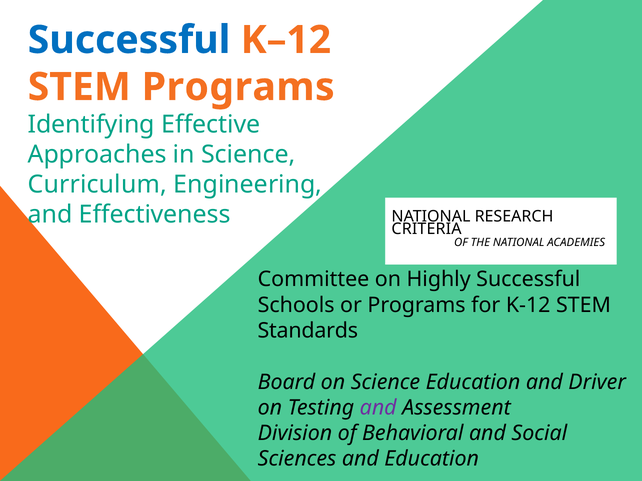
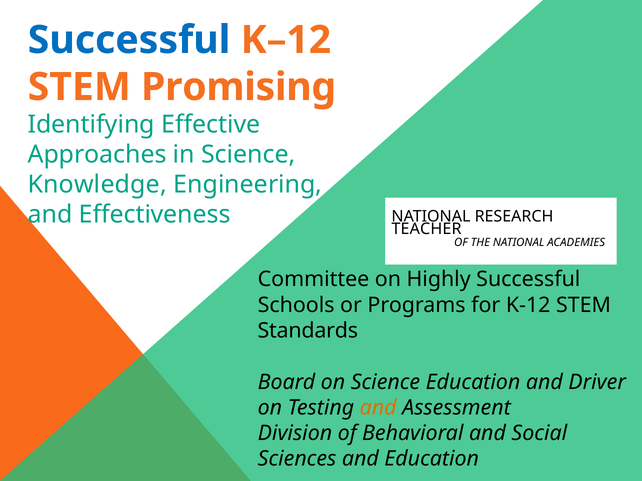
STEM Programs: Programs -> Promising (239, 87)
Curriculum: Curriculum -> Knowledge (97, 185)
CRITERIA: CRITERIA -> TEACHER (427, 229)
and colour: purple -> orange (378, 408)
